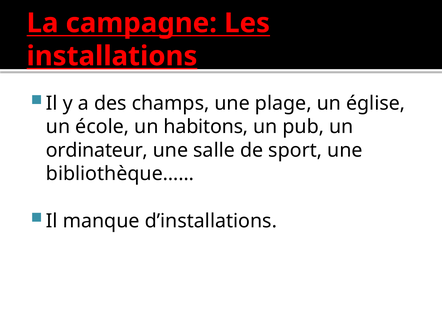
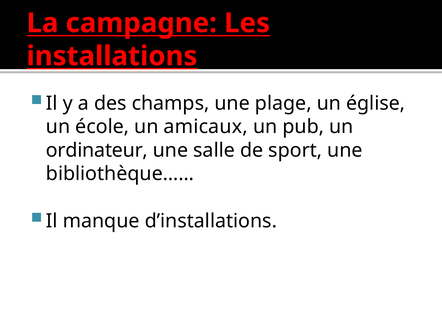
habitons: habitons -> amicaux (206, 127)
